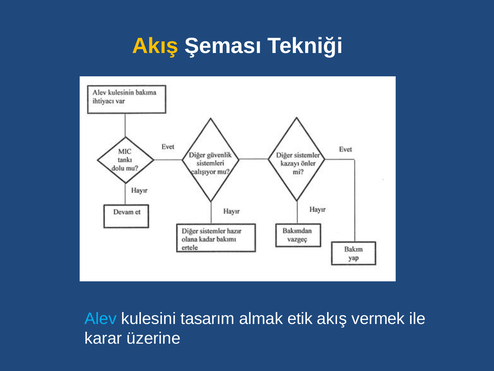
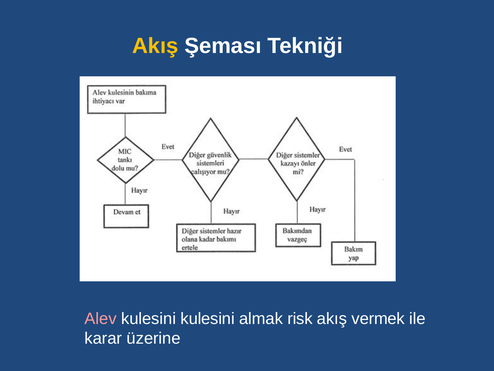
Alev colour: light blue -> pink (101, 318)
kulesini tasarım: tasarım -> kulesini (208, 318)
etik: etik -> risk (300, 318)
